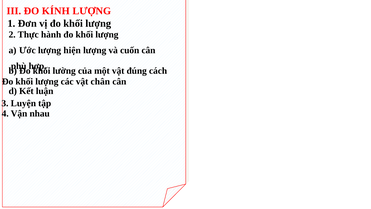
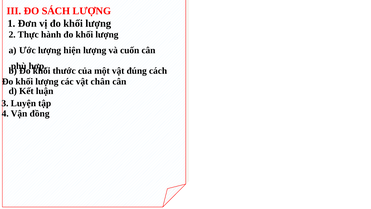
KÍNH: KÍNH -> SÁCH (56, 11)
lường: lường -> thước (64, 71)
nhau: nhau -> đồng (40, 114)
